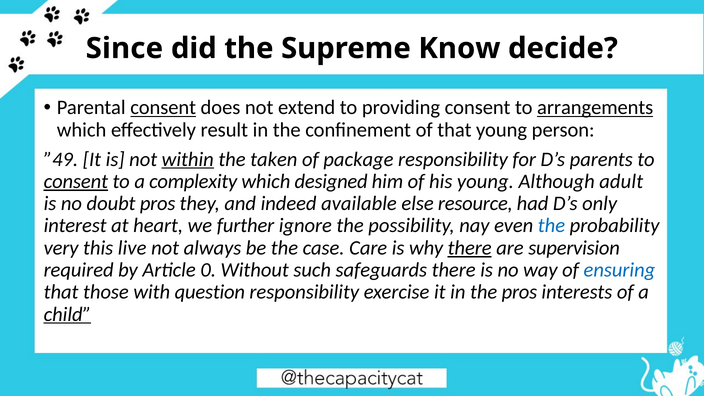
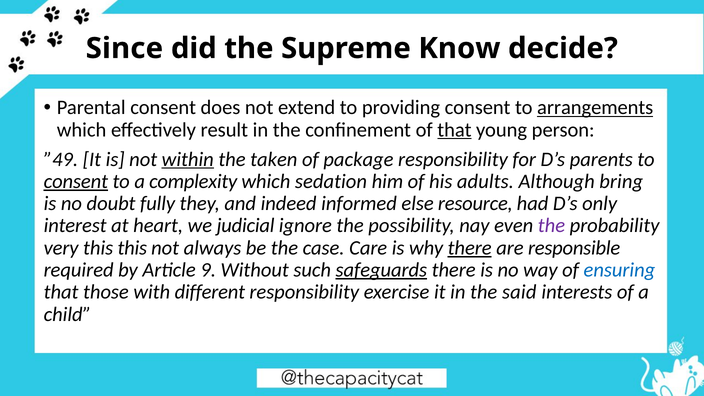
consent underline: present -> none (163, 108)
that underline: none -> present (454, 130)
designed: designed -> sedation (331, 181)
his young: young -> adults (485, 181)
adult: adult -> bring (621, 181)
doubt pros: pros -> fully (158, 204)
available: available -> informed (359, 204)
further: further -> judicial (246, 226)
the colour: blue -> purple (551, 226)
this live: live -> this (132, 248)
supervision: supervision -> responsible (574, 248)
0: 0 -> 9 (208, 270)
safeguards underline: none -> present (381, 270)
question: question -> different (210, 292)
the pros: pros -> said (519, 292)
child underline: present -> none (67, 314)
